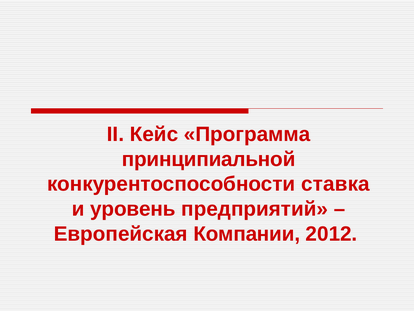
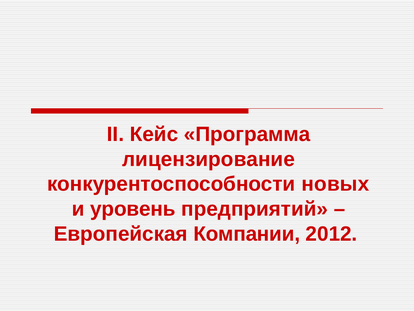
принципиальной: принципиальной -> лицензирование (209, 159)
ставка: ставка -> новых (335, 184)
